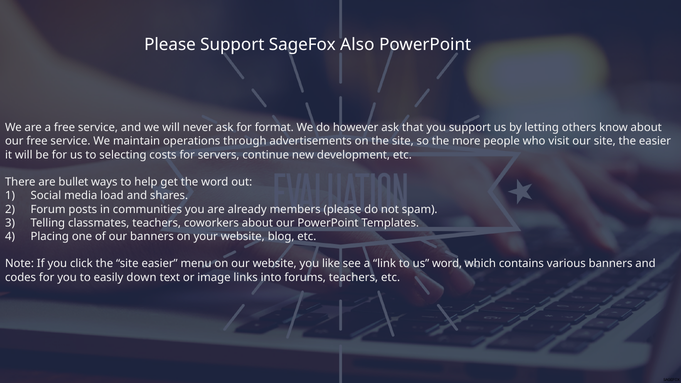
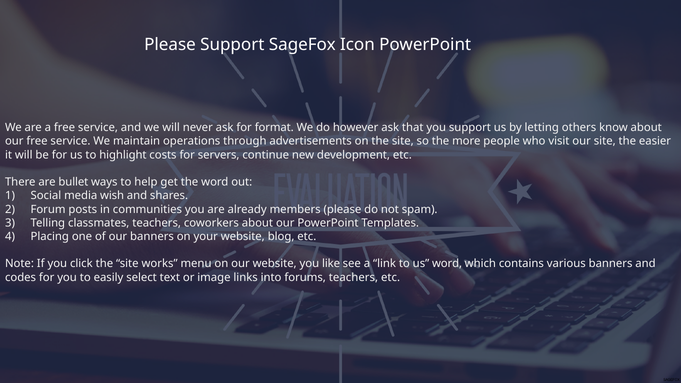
Also: Also -> Icon (357, 45)
selecting: selecting -> highlight (123, 155)
load: load -> wish (112, 196)
site easier: easier -> works (160, 264)
down: down -> select (142, 277)
